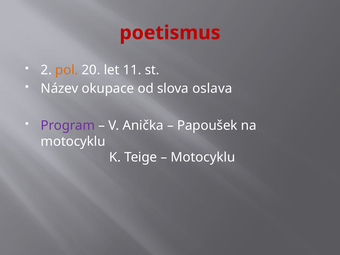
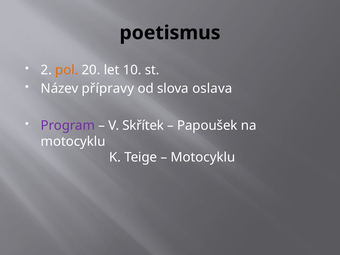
poetismus colour: red -> black (170, 33)
11: 11 -> 10 (132, 70)
okupace: okupace -> přípravy (108, 89)
Anička: Anička -> Skřítek (143, 126)
